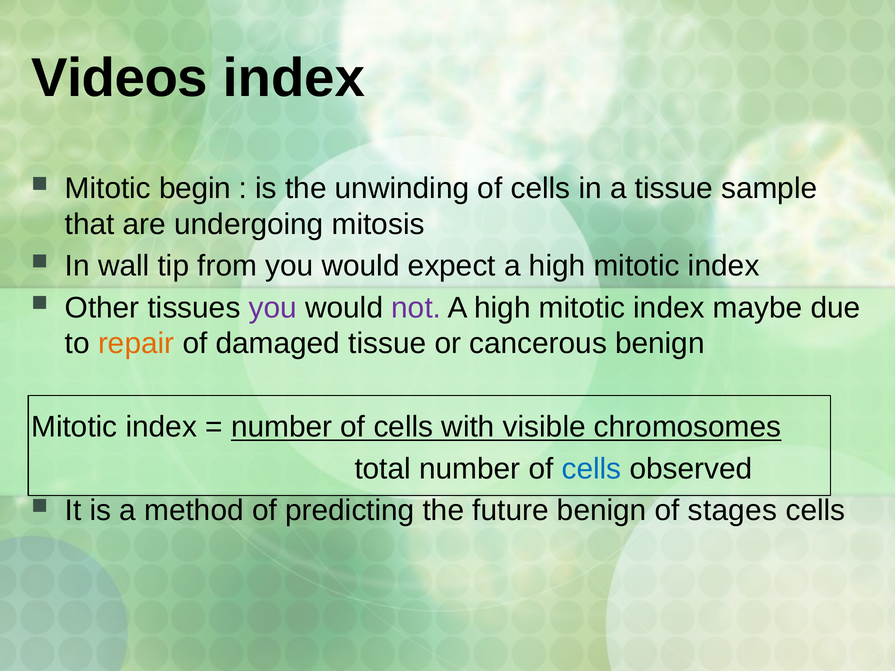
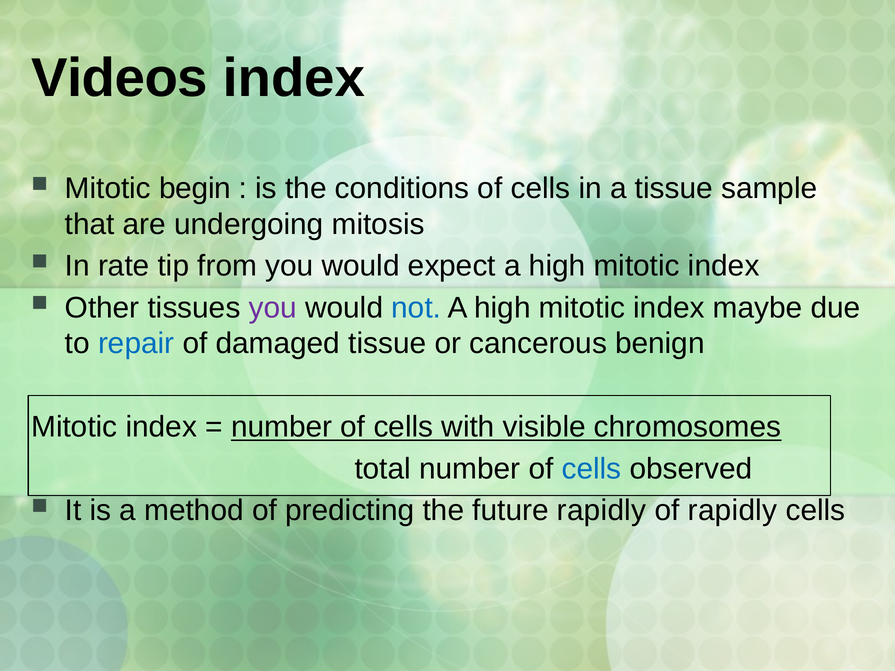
unwinding: unwinding -> conditions (402, 189)
wall: wall -> rate (124, 266)
not colour: purple -> blue (416, 308)
repair colour: orange -> blue (136, 344)
future benign: benign -> rapidly (602, 511)
of stages: stages -> rapidly (733, 511)
